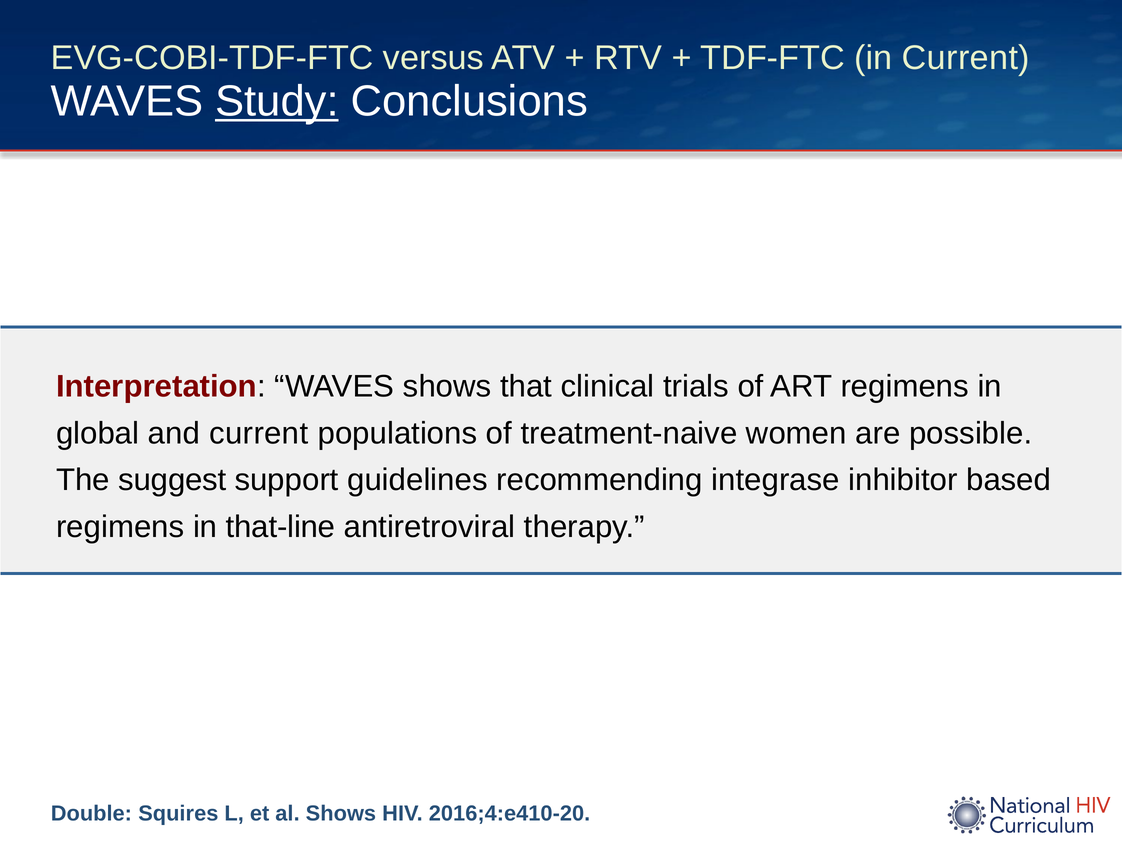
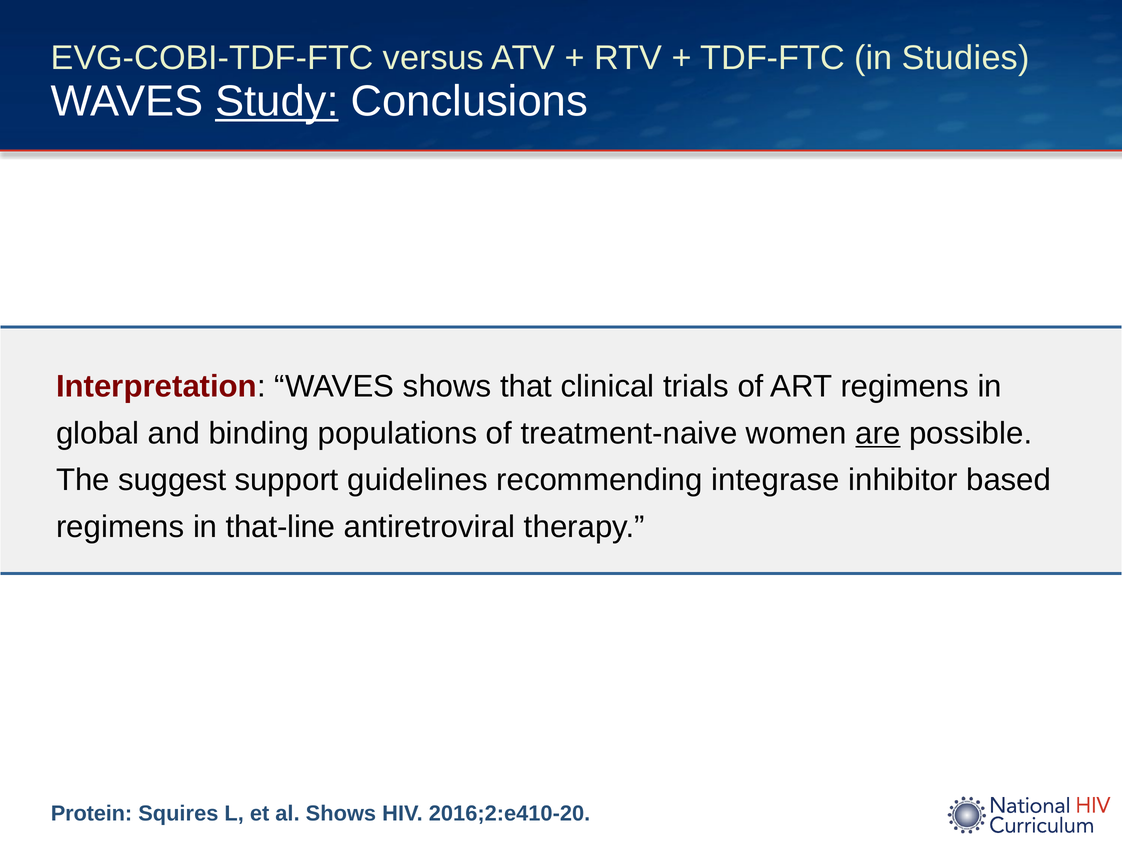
in Current: Current -> Studies (966, 58)
and current: current -> binding (259, 434)
are underline: none -> present (878, 434)
Double: Double -> Protein (91, 814)
2016;4:e410-20: 2016;4:e410-20 -> 2016;2:e410-20 (510, 814)
